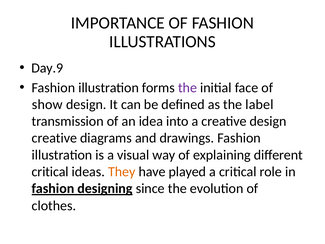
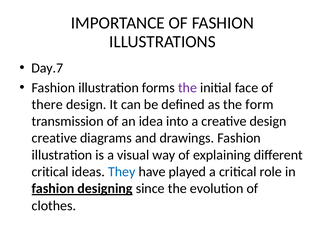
Day.9: Day.9 -> Day.7 (47, 68)
show: show -> there (47, 104)
label: label -> form (259, 104)
They colour: orange -> blue (122, 172)
